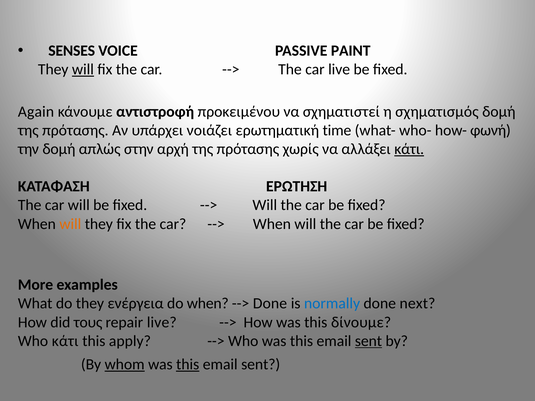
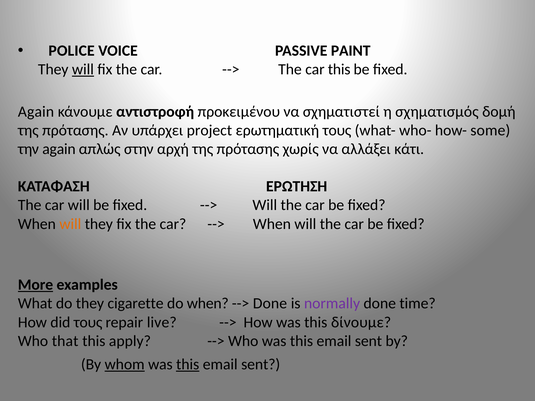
SENSES: SENSES -> POLICE (72, 51)
car live: live -> this (339, 69)
νοιάζει: νοιάζει -> project (209, 130)
ερωτηματική time: time -> τους (337, 130)
φωνή: φωνή -> some (490, 130)
την δομή: δομή -> again (59, 149)
κάτι underline: present -> none (409, 149)
More underline: none -> present (36, 285)
ενέργεια: ενέργεια -> cigarette (136, 304)
normally colour: blue -> purple (332, 304)
next: next -> time (418, 304)
Who κάτι: κάτι -> that (65, 341)
sent underline: present -> none (368, 341)
